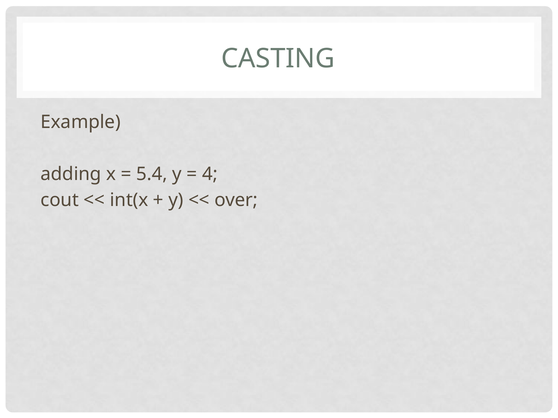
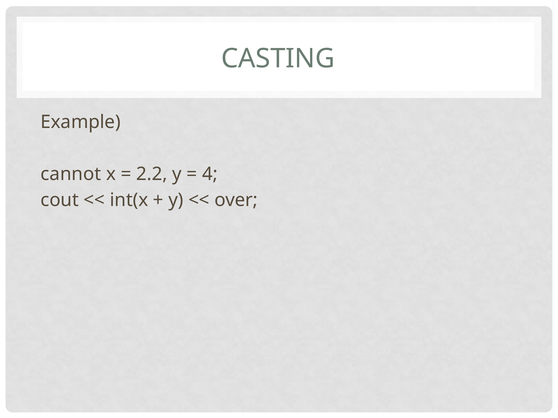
adding: adding -> cannot (71, 174)
5.4: 5.4 -> 2.2 (152, 174)
